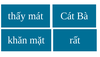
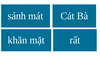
thấy: thấy -> sánh (17, 16)
